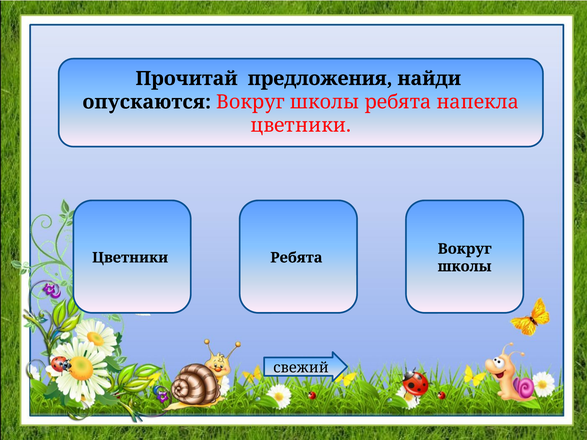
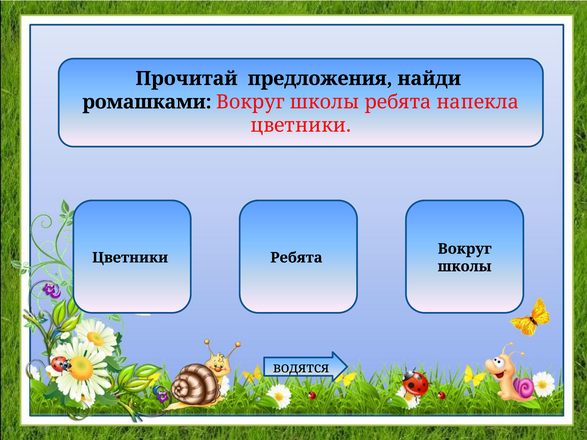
опускаются: опускаются -> ромашками (147, 102)
свежий: свежий -> водятся (301, 368)
